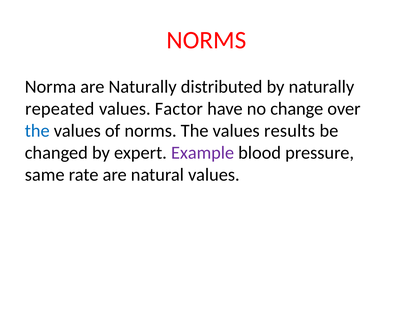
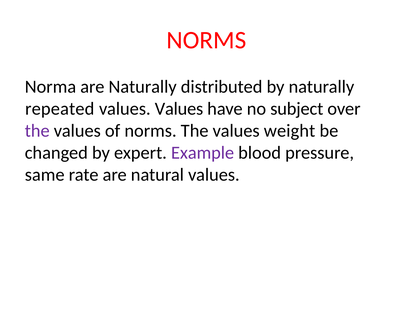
values Factor: Factor -> Values (179, 109)
change: change -> subject (297, 109)
the colour: blue -> purple (37, 131)
results: results -> weight (290, 131)
